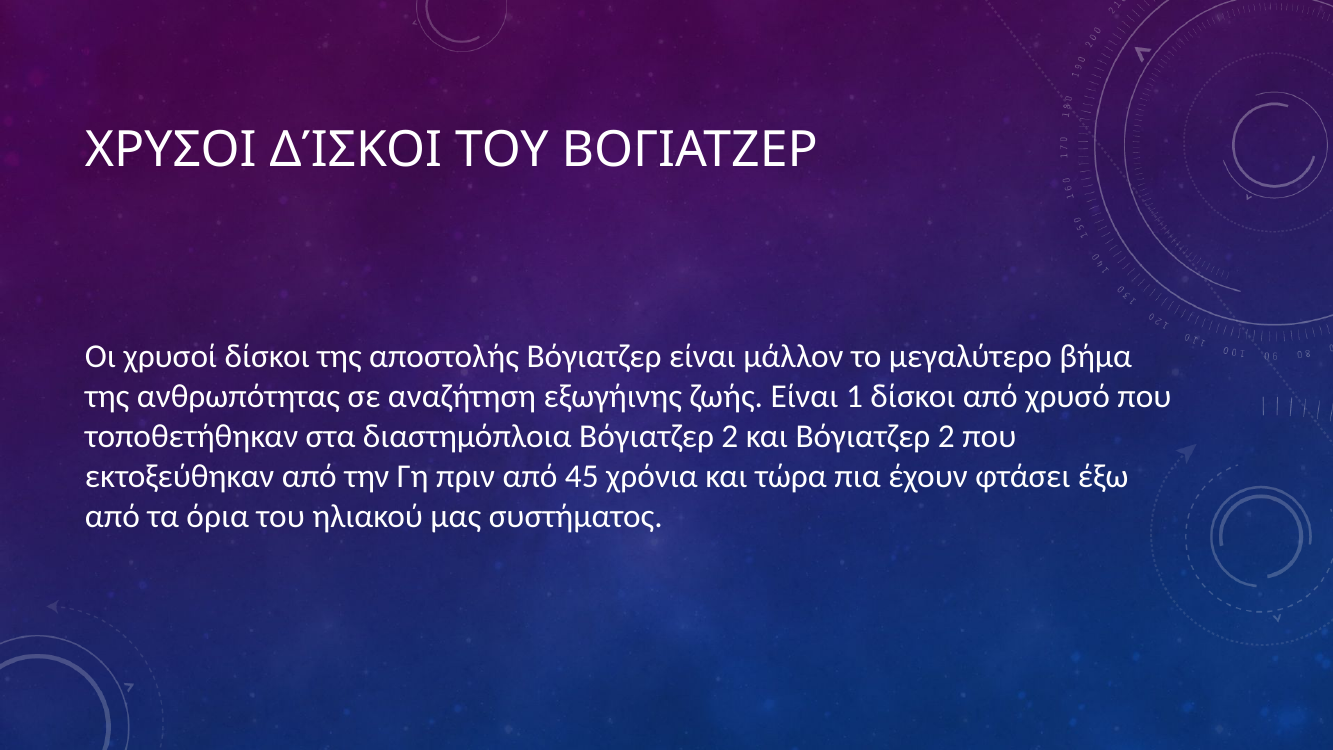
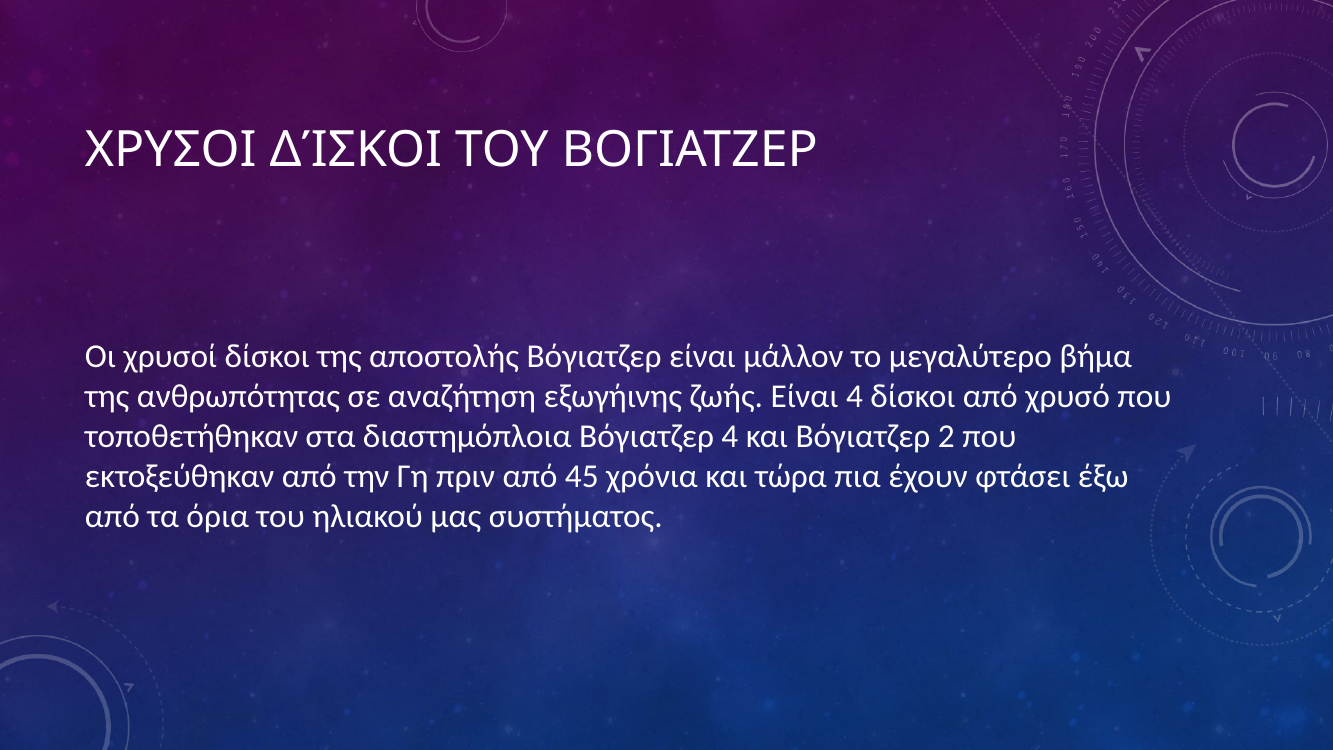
Είναι 1: 1 -> 4 (854, 396)
διαστημόπλοια Βόγιατζερ 2: 2 -> 4 (730, 436)
